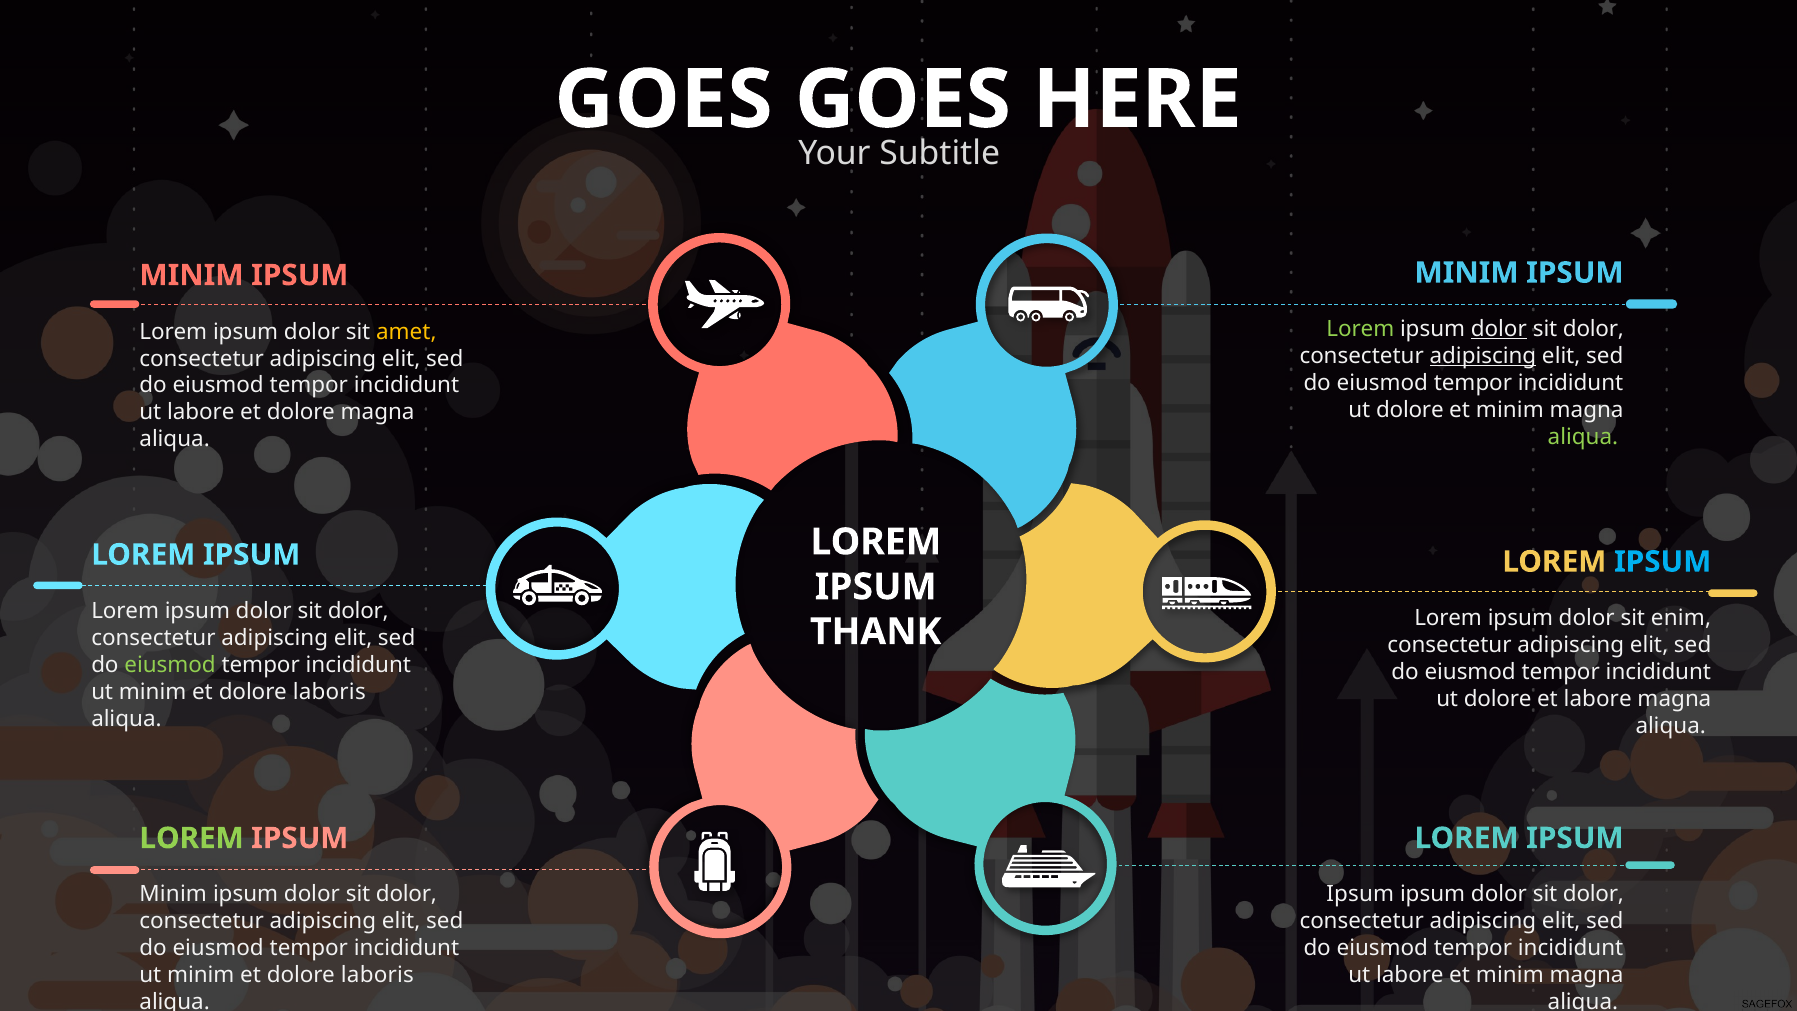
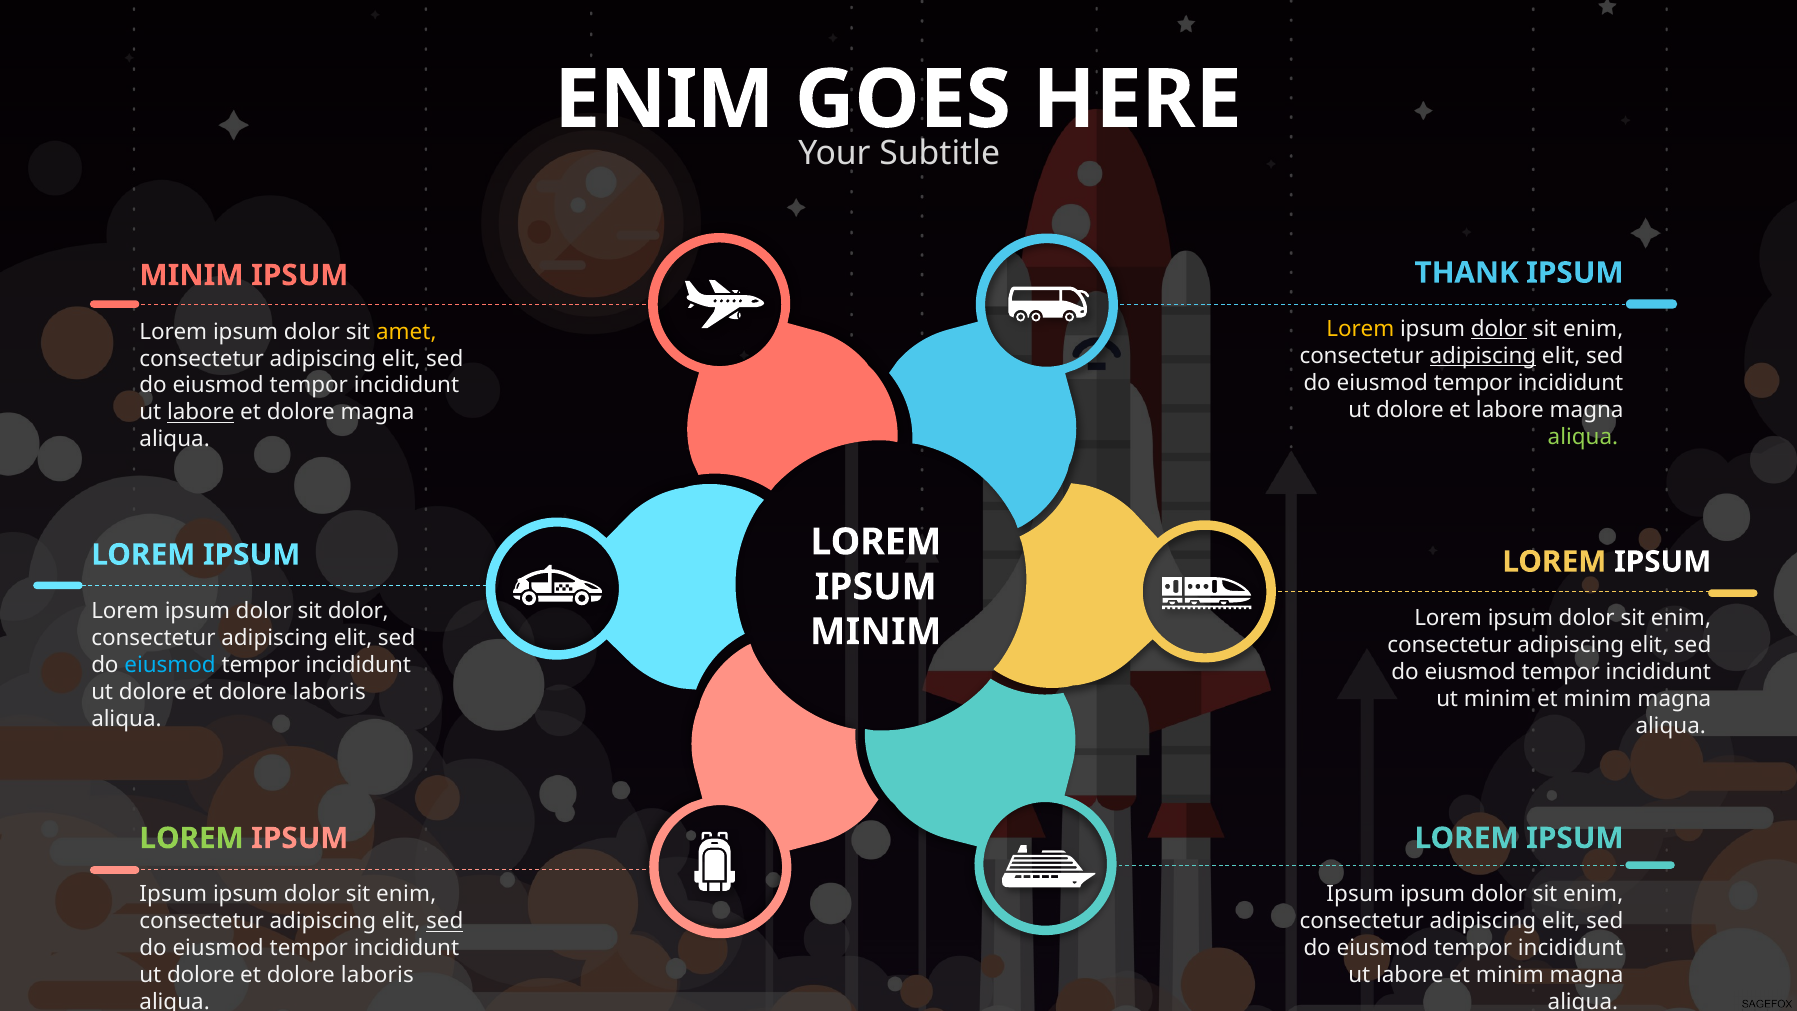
GOES: GOES -> ENIM (664, 100)
MINIM: MINIM -> THANK (1467, 273)
Lorem colour: light green -> yellow (1360, 329)
dolor: dolor -> enim (1593, 329)
minim: minim -> labore (1510, 410)
labore underline: none -> present (201, 412)
IPSUM colour: light blue -> white (1663, 562)
THANK: THANK -> MINIM (876, 632)
eiusmod colour: light green -> light blue (170, 665)
minim: minim -> dolore (153, 692)
dolore: dolore -> minim (1498, 699)
labore: labore -> minim (1598, 699)
Minim: Minim -> Ipsum (173, 894)
dolor: dolor -> enim (406, 894)
dolor: dolor -> enim (1593, 894)
sed underline: none -> present (445, 921)
minim: minim -> dolore (201, 975)
